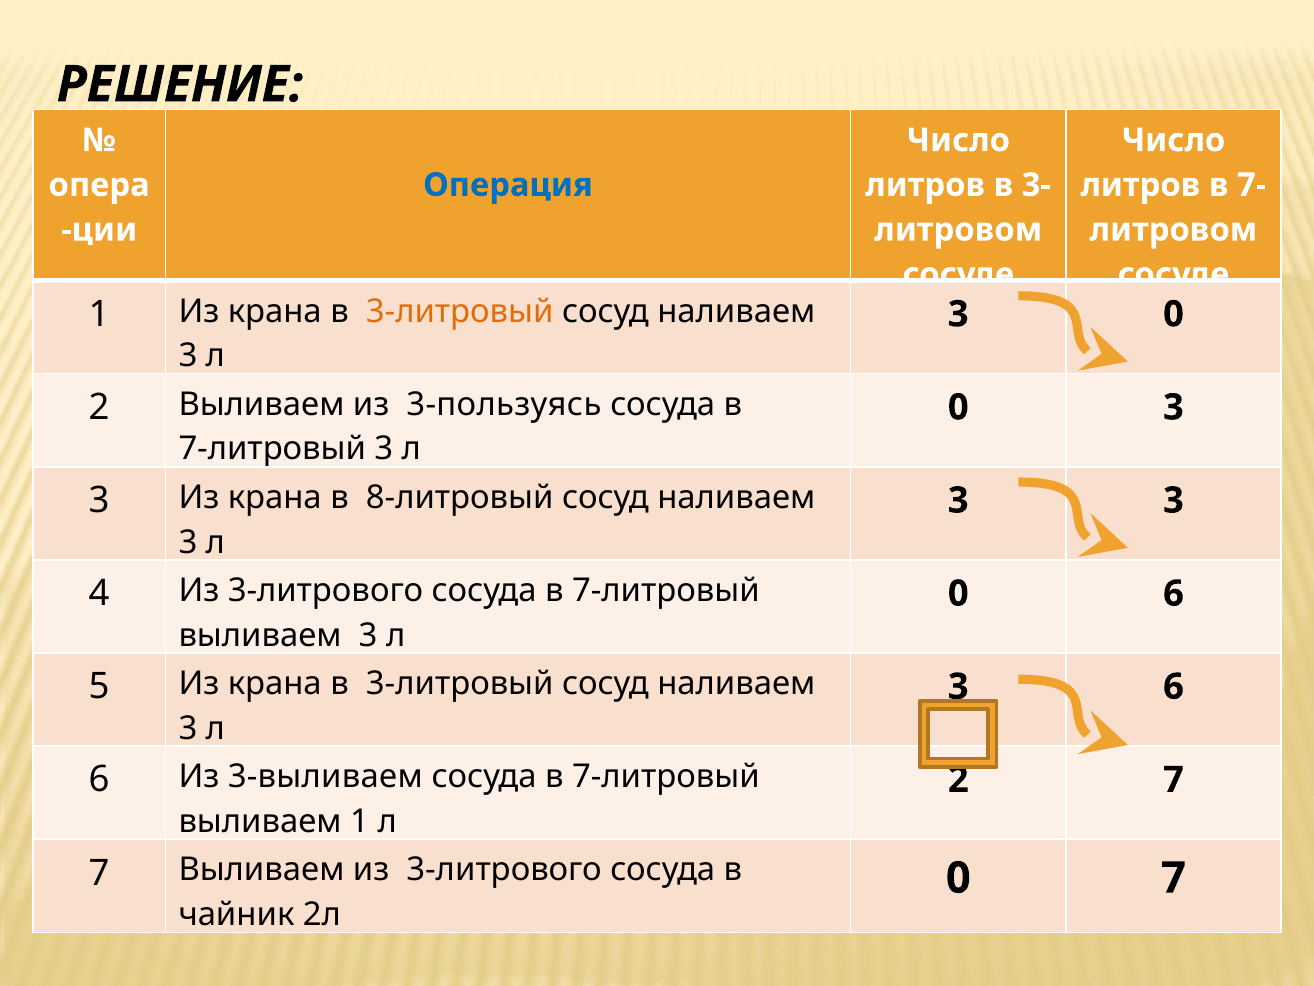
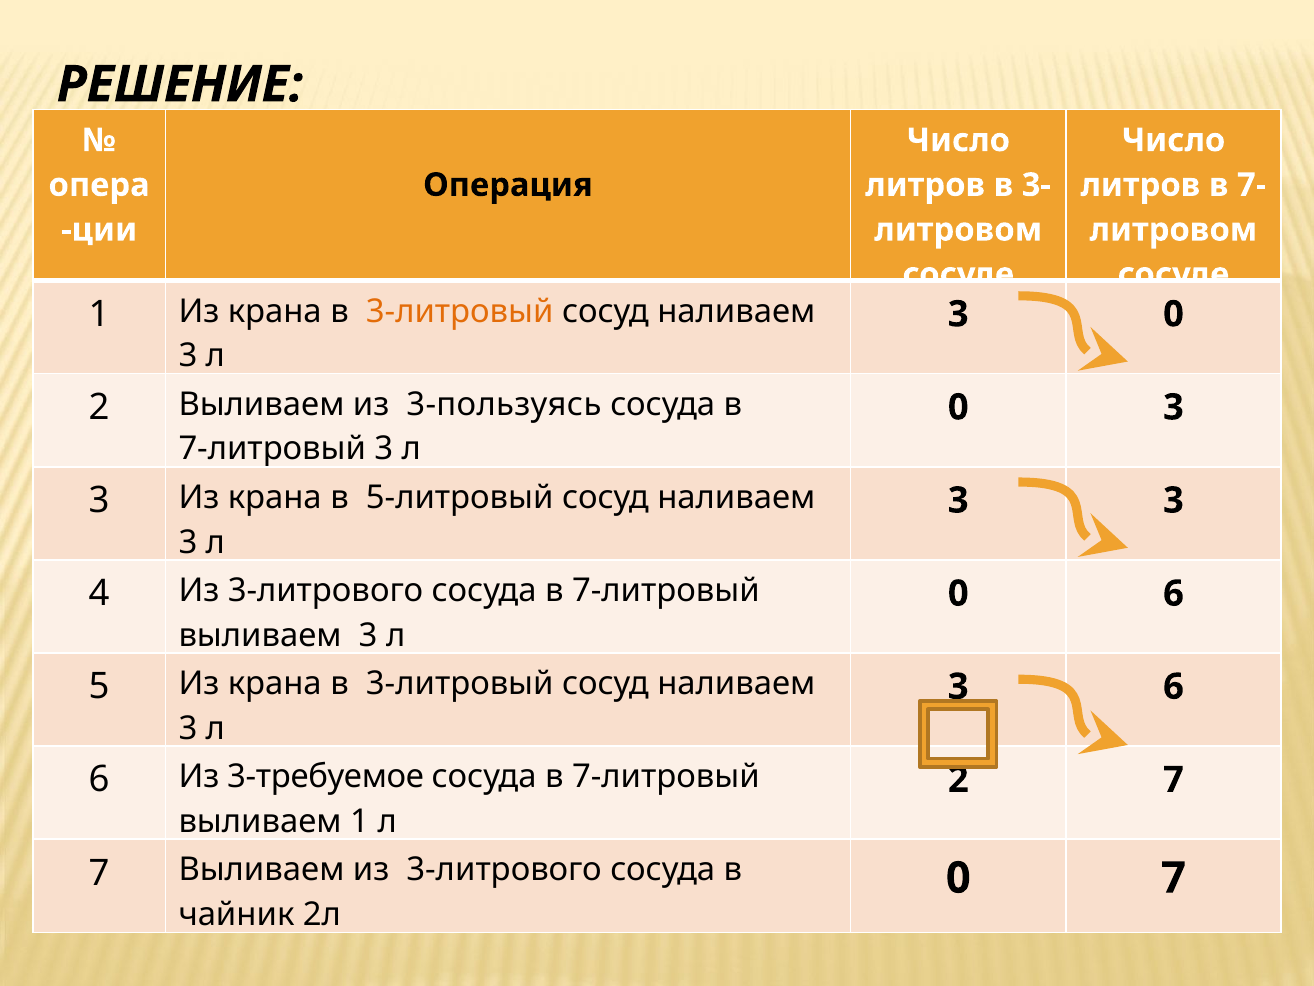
Операция colour: blue -> black (508, 185)
8-литровый: 8-литровый -> 5-литровый (460, 497)
3-выливаем: 3-выливаем -> 3-требуемое (326, 776)
